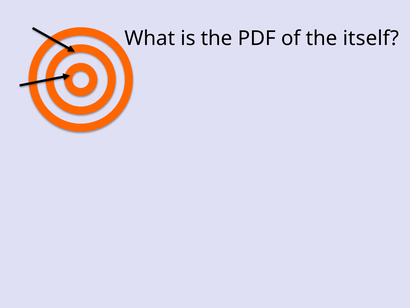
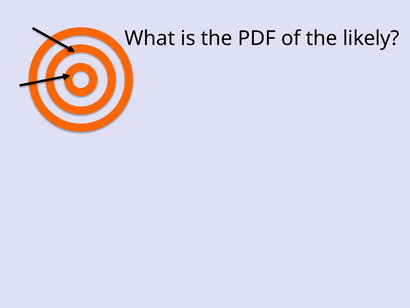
itself: itself -> likely (371, 38)
